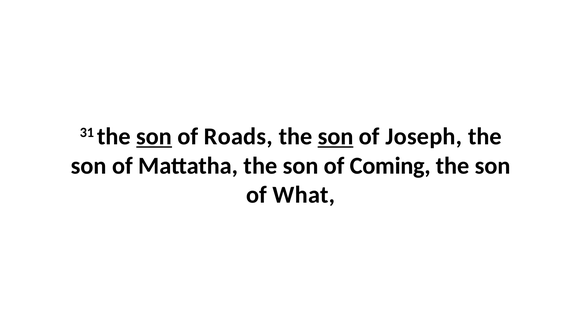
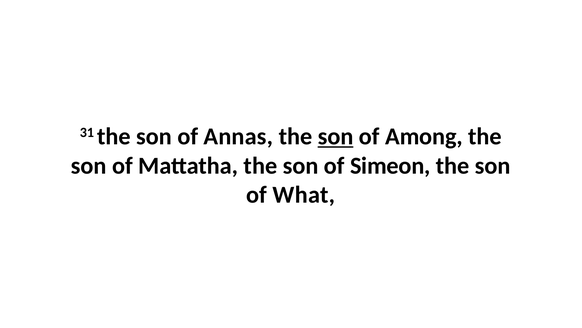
son underline: present -> none (154, 136)
Roads: Roads -> Annas (238, 136)
Joseph: Joseph -> Among (424, 136)
Coming: Coming -> Simeon (390, 165)
